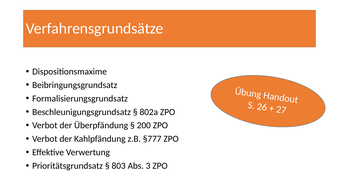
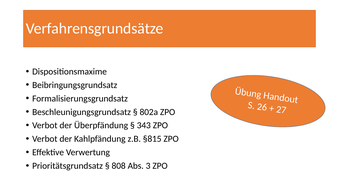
200: 200 -> 343 (144, 125)
§777: §777 -> §815 (152, 139)
803: 803 -> 808 (119, 166)
